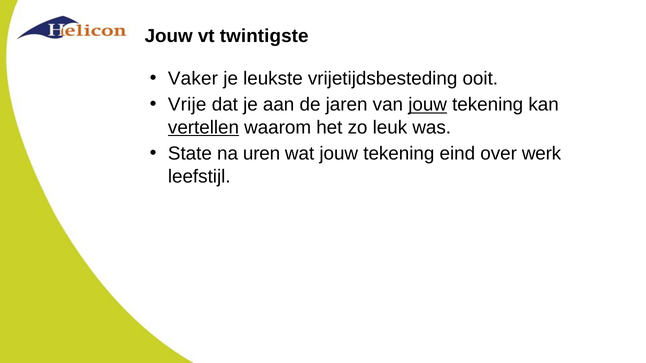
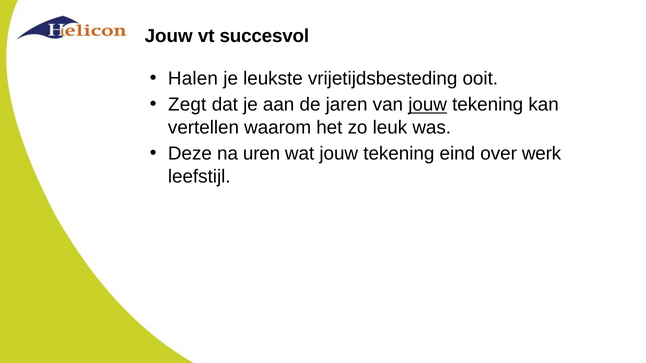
twintigste: twintigste -> succesvol (264, 36)
Vaker: Vaker -> Halen (193, 78)
Vrije: Vrije -> Zegt (187, 105)
vertellen underline: present -> none (204, 127)
State: State -> Deze (190, 154)
